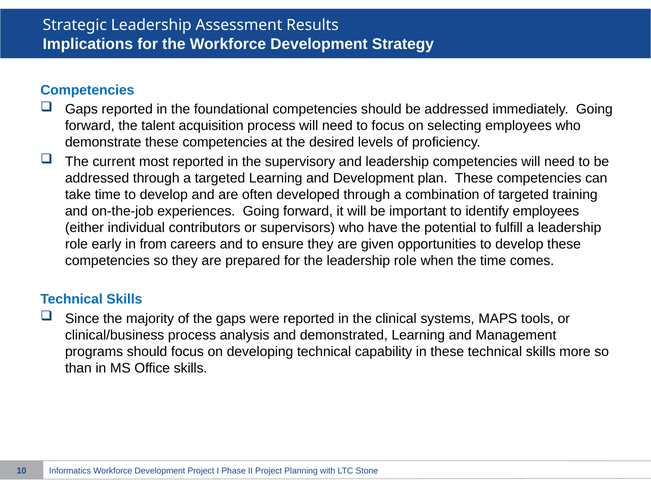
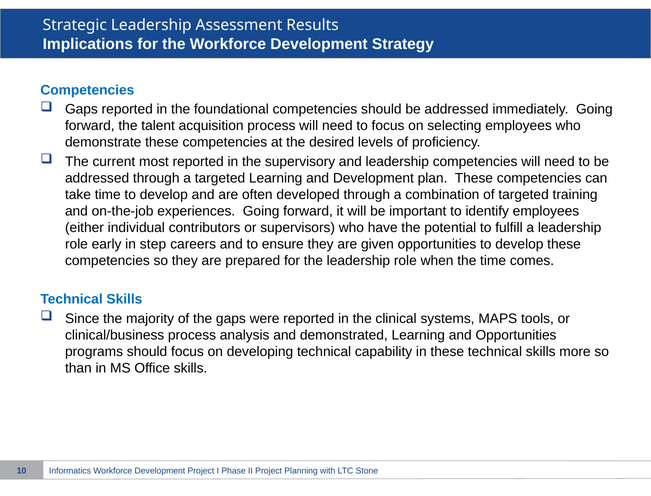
from: from -> step (153, 244)
and Management: Management -> Opportunities (516, 335)
